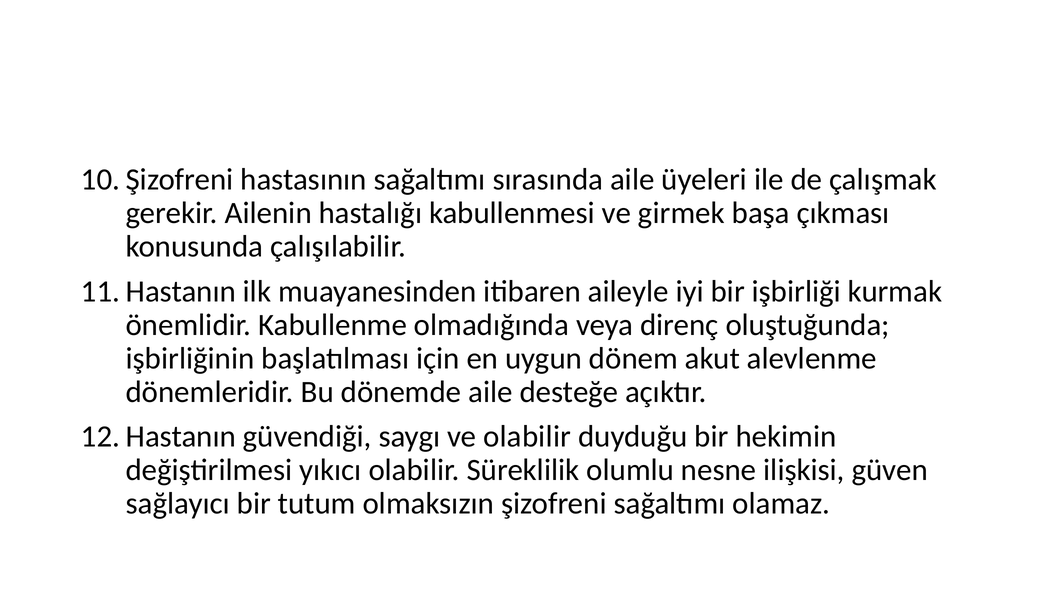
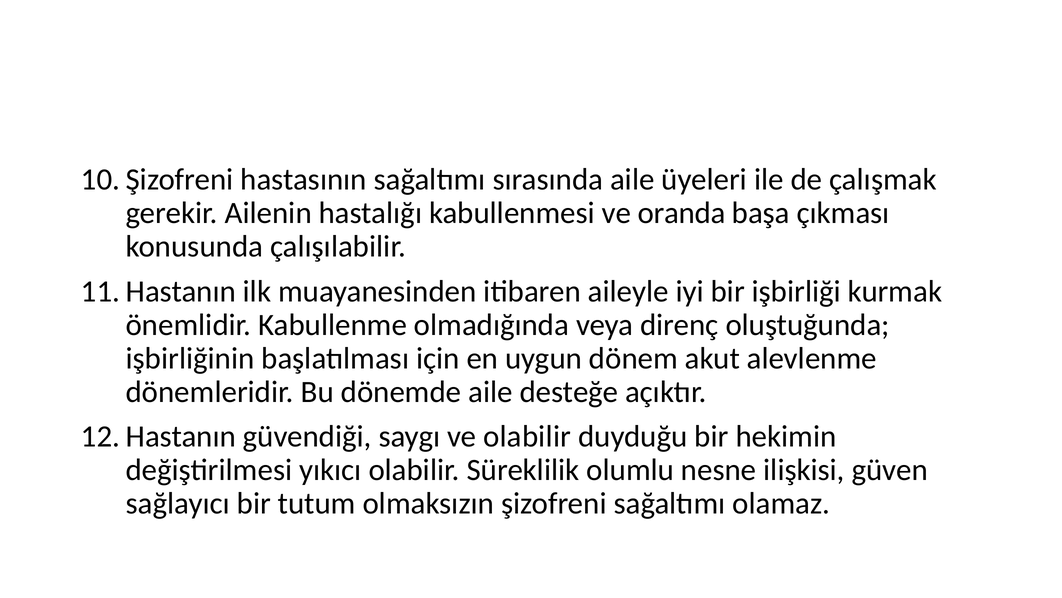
girmek: girmek -> oranda (682, 213)
